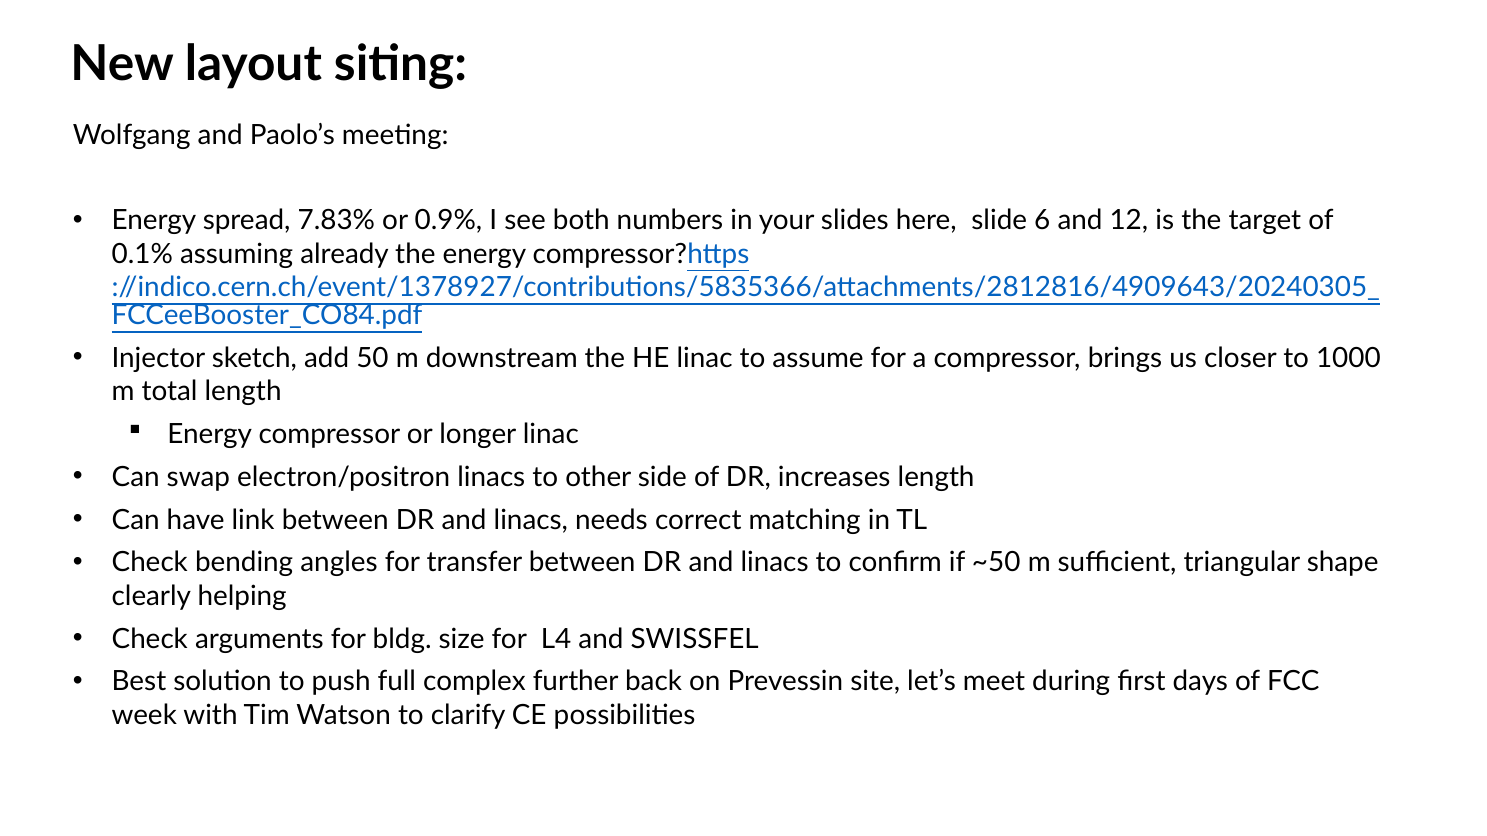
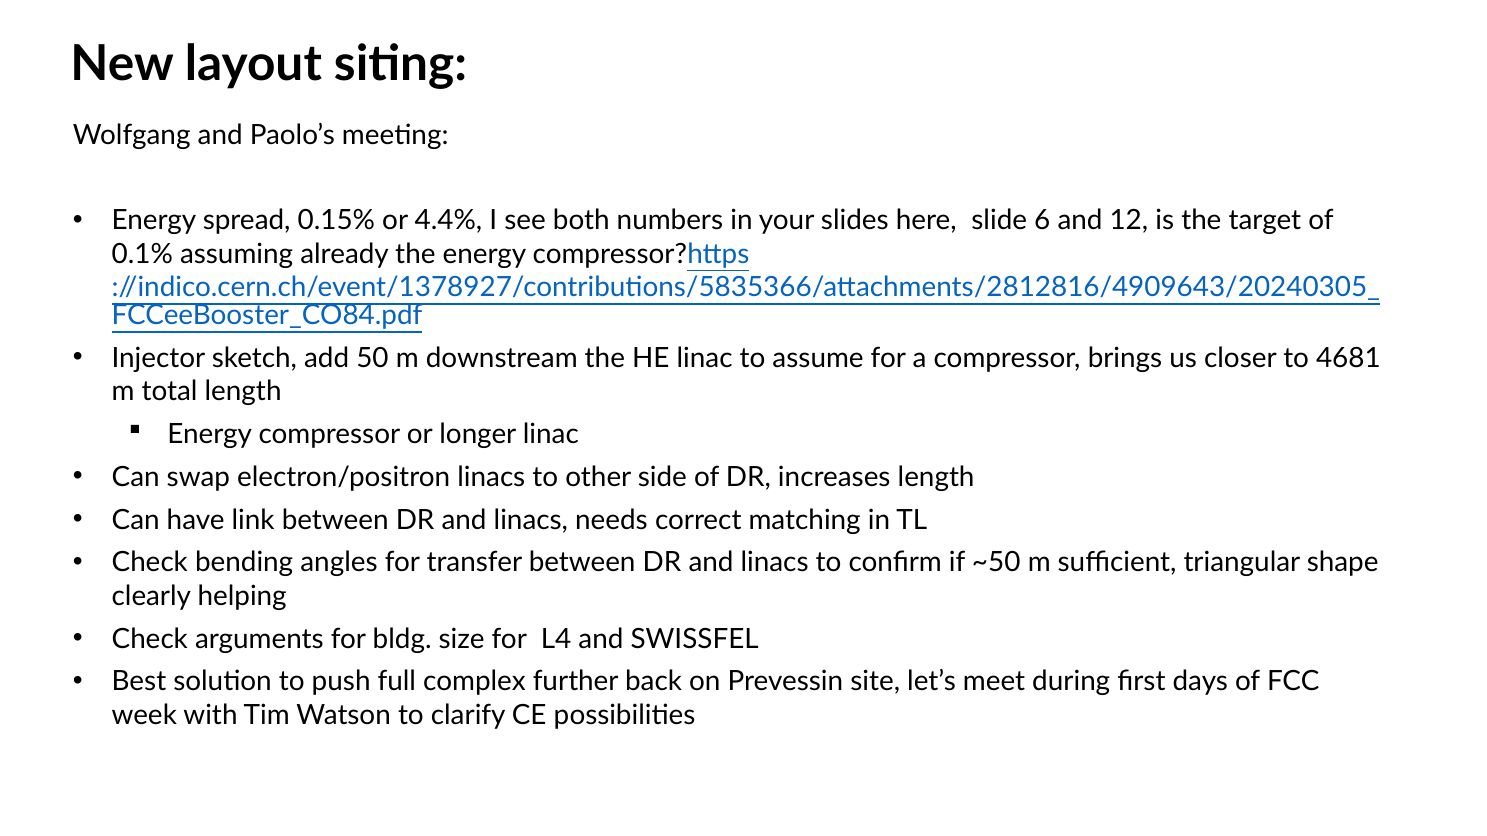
7.83%: 7.83% -> 0.15% (336, 221)
0.9%: 0.9% -> 4.4% (448, 221)
1000: 1000 -> 4681 (1348, 358)
